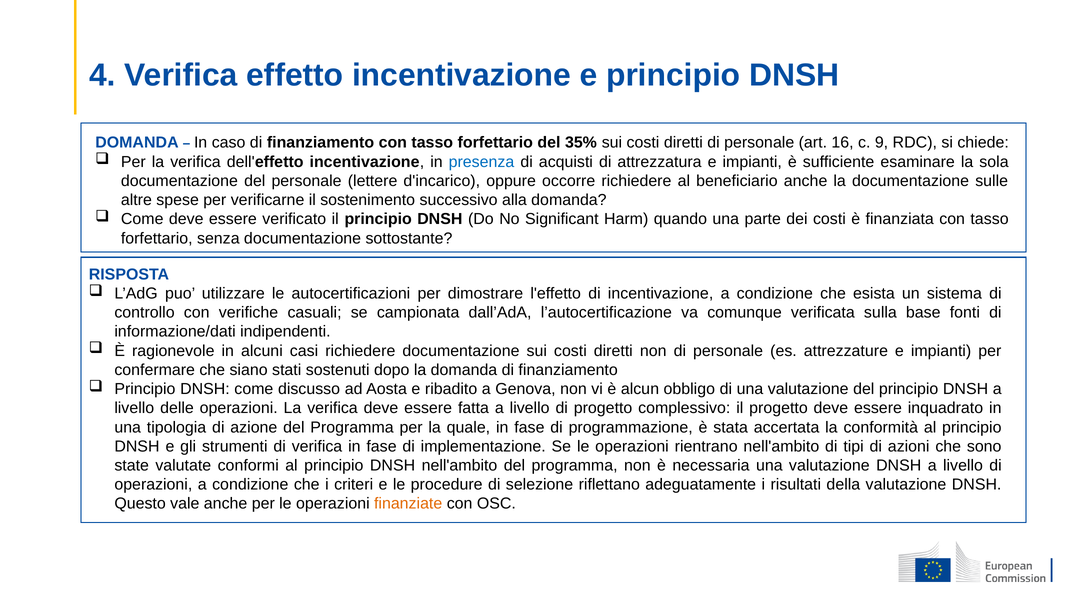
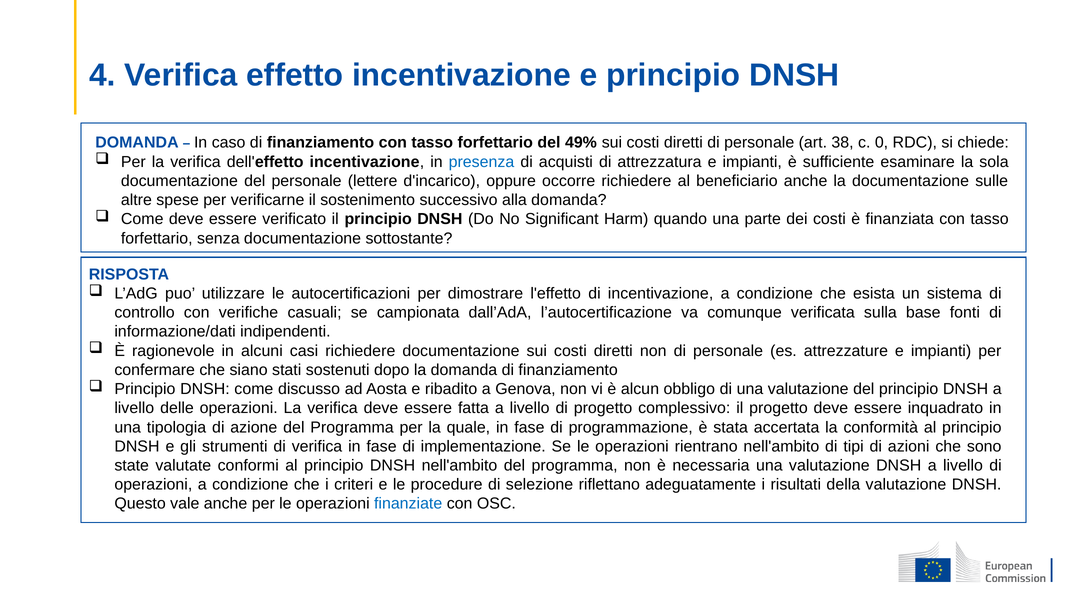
35%: 35% -> 49% (581, 143)
16: 16 -> 38 (843, 143)
9: 9 -> 0 (882, 143)
finanziate colour: orange -> blue (408, 504)
